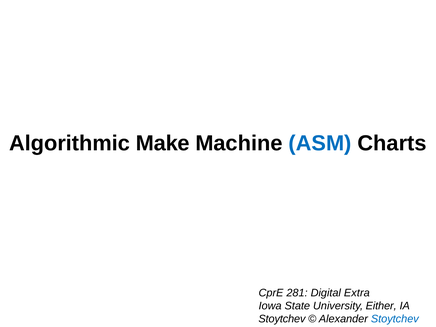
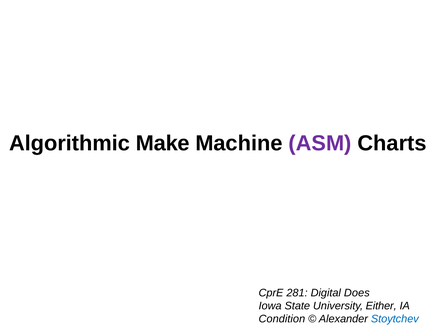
ASM colour: blue -> purple (320, 143)
Extra: Extra -> Does (357, 293)
Stoytchev: Stoytchev -> Condition (282, 319)
